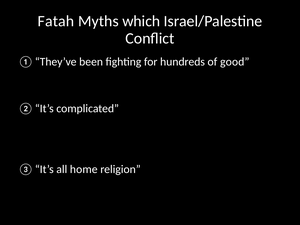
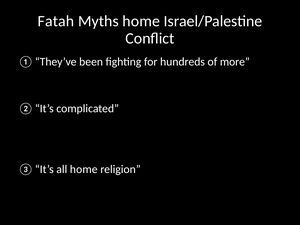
Myths which: which -> home (141, 21)
good: good -> more (235, 62)
